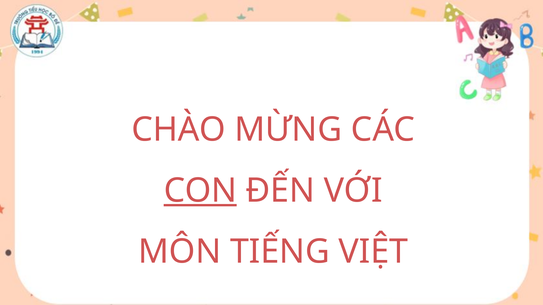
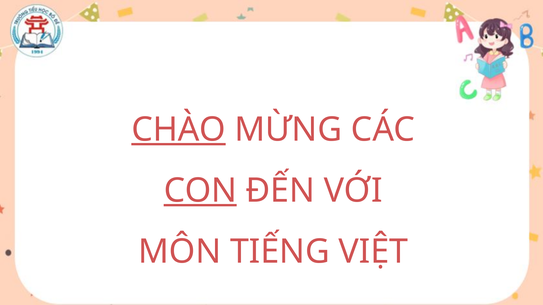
CHÀO underline: none -> present (179, 130)
